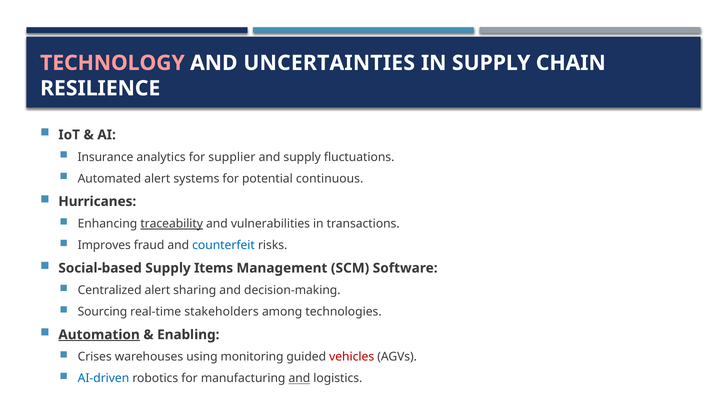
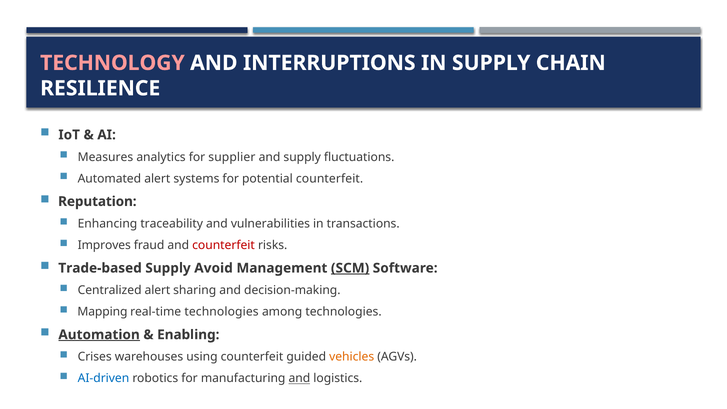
UNCERTAINTIES: UNCERTAINTIES -> INTERRUPTIONS (329, 63)
Insurance: Insurance -> Measures (105, 157)
potential continuous: continuous -> counterfeit (330, 179)
Hurricanes: Hurricanes -> Reputation (97, 201)
traceability underline: present -> none (172, 224)
counterfeit colour: blue -> red (224, 245)
Social-based: Social-based -> Trade-based (100, 268)
Items: Items -> Avoid (214, 268)
SCM underline: none -> present (350, 268)
Sourcing: Sourcing -> Mapping (102, 312)
real-time stakeholders: stakeholders -> technologies (222, 312)
using monitoring: monitoring -> counterfeit (252, 357)
vehicles colour: red -> orange (352, 357)
